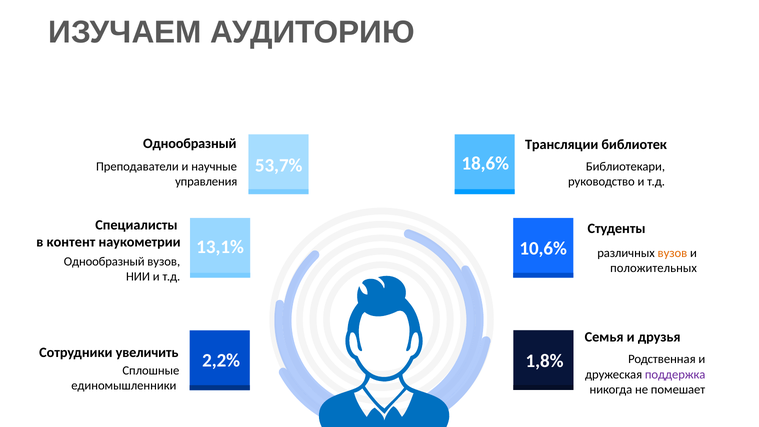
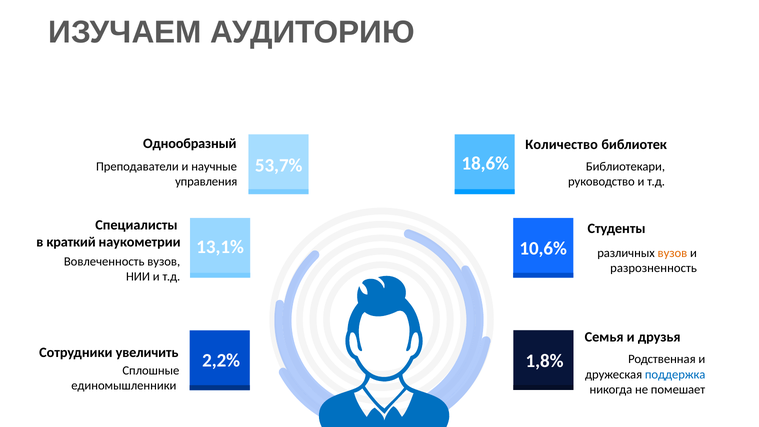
Трансляции: Трансляции -> Количество (562, 145)
контент: контент -> краткий (71, 242)
Однообразный: Однообразный -> Вовлеченность (104, 261)
положительных: положительных -> разрозненность (654, 268)
поддержка colour: purple -> blue (675, 374)
